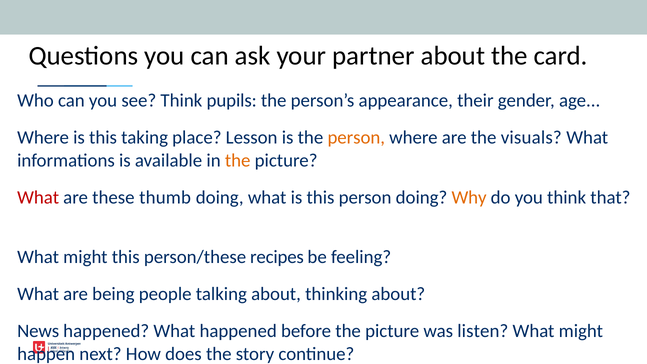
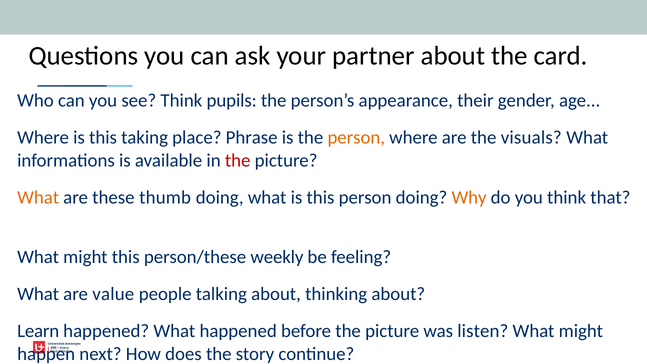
Lesson: Lesson -> Phrase (252, 138)
the colour: orange -> red (238, 160)
What colour: red -> orange (38, 197)
recipes: recipes -> weekly (277, 257)
being: being -> value (113, 294)
News: News -> Learn (38, 331)
